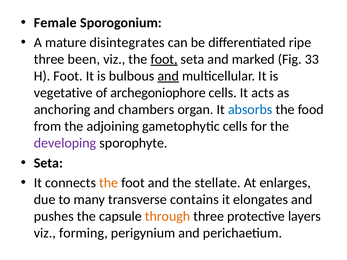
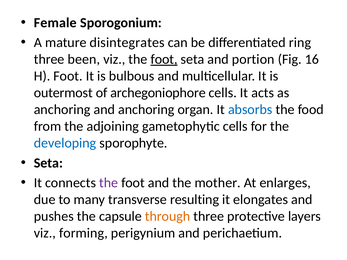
ripe: ripe -> ring (300, 43)
marked: marked -> portion (253, 59)
33: 33 -> 16 (312, 59)
and underline: present -> none (168, 76)
vegetative: vegetative -> outermost (63, 93)
and chambers: chambers -> anchoring (146, 110)
developing colour: purple -> blue (65, 143)
the colour: orange -> purple (109, 183)
stellate: stellate -> mother (218, 183)
contains: contains -> resulting (195, 200)
